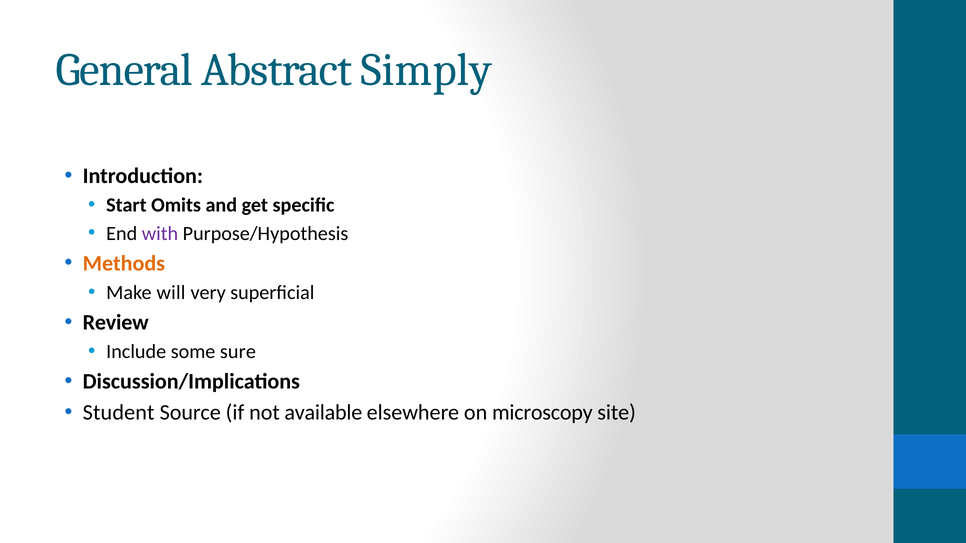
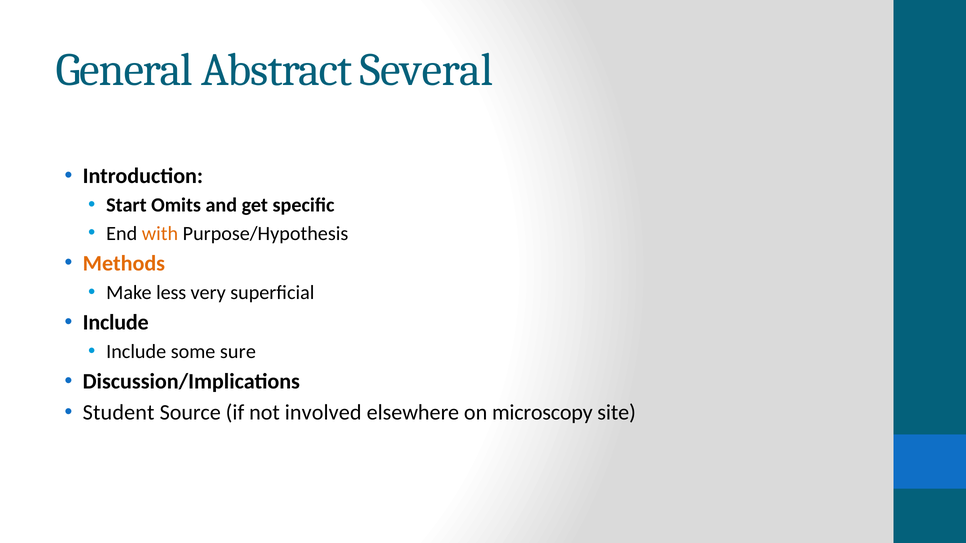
Simply: Simply -> Several (427, 70)
with colour: purple -> orange (160, 234)
will: will -> less (171, 293)
Review: Review -> Include (116, 323)
available: available -> involved (323, 413)
